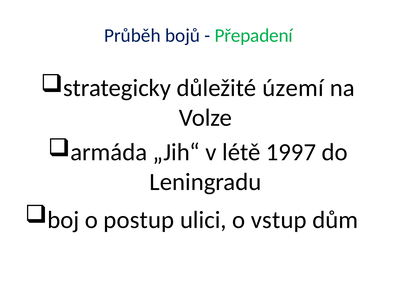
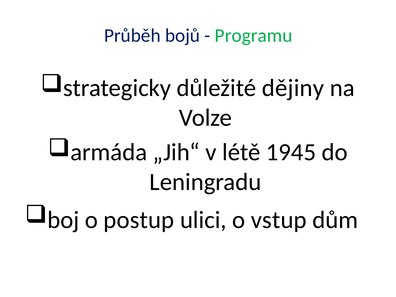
Přepadení: Přepadení -> Programu (254, 36)
území: území -> dějiny (293, 88)
1997: 1997 -> 1945 (291, 152)
